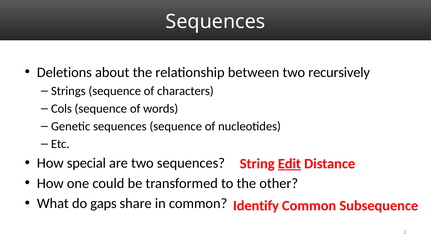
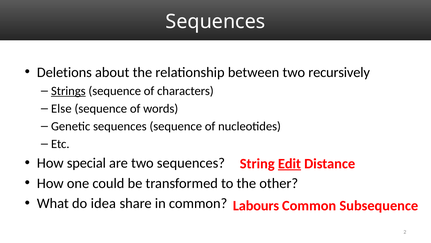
Strings underline: none -> present (68, 91)
Cols: Cols -> Else (61, 108)
gaps: gaps -> idea (103, 203)
Identify: Identify -> Labours (256, 205)
